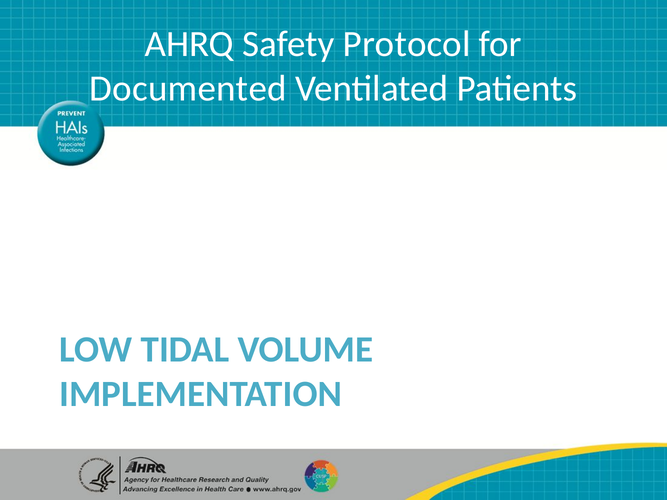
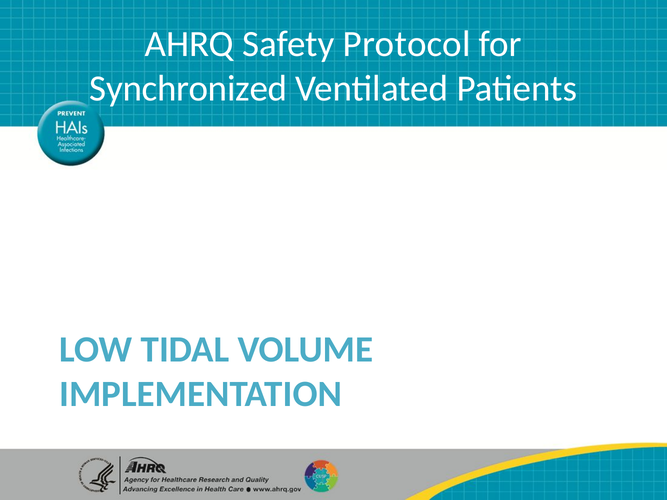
Documented: Documented -> Synchronized (188, 89)
